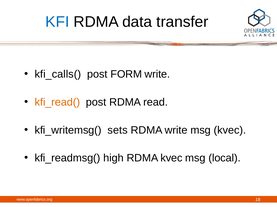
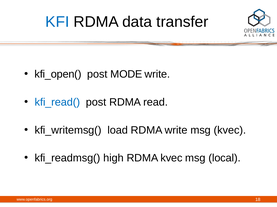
kfi_calls(: kfi_calls( -> kfi_open( (58, 74)
FORM: FORM -> MODE (126, 74)
kfi_read( colour: orange -> blue (57, 103)
sets: sets -> load (118, 131)
